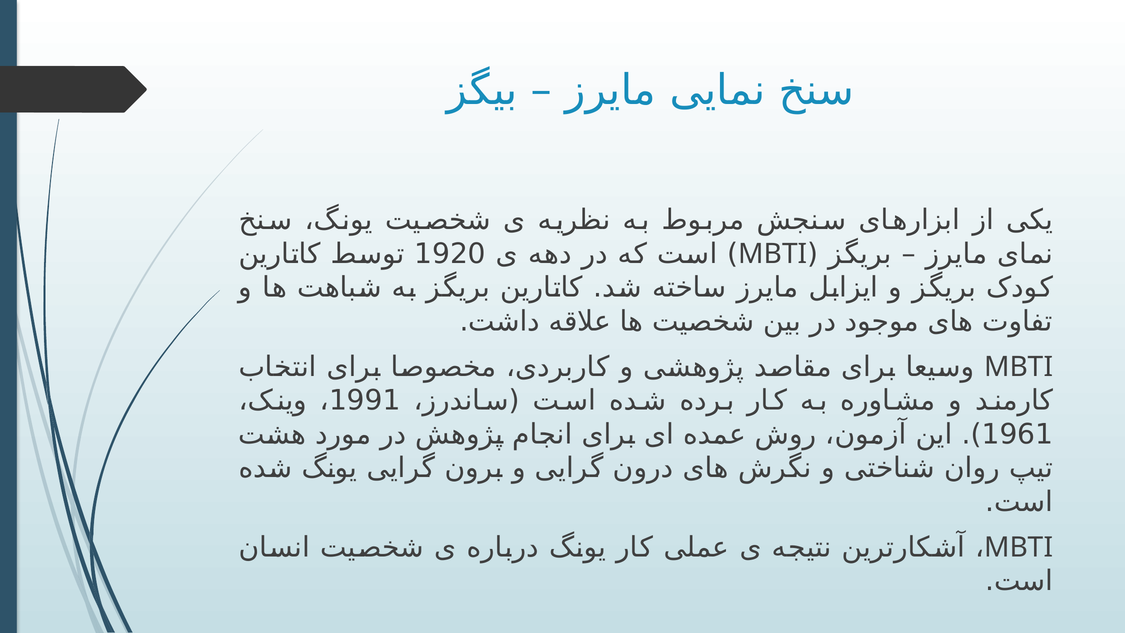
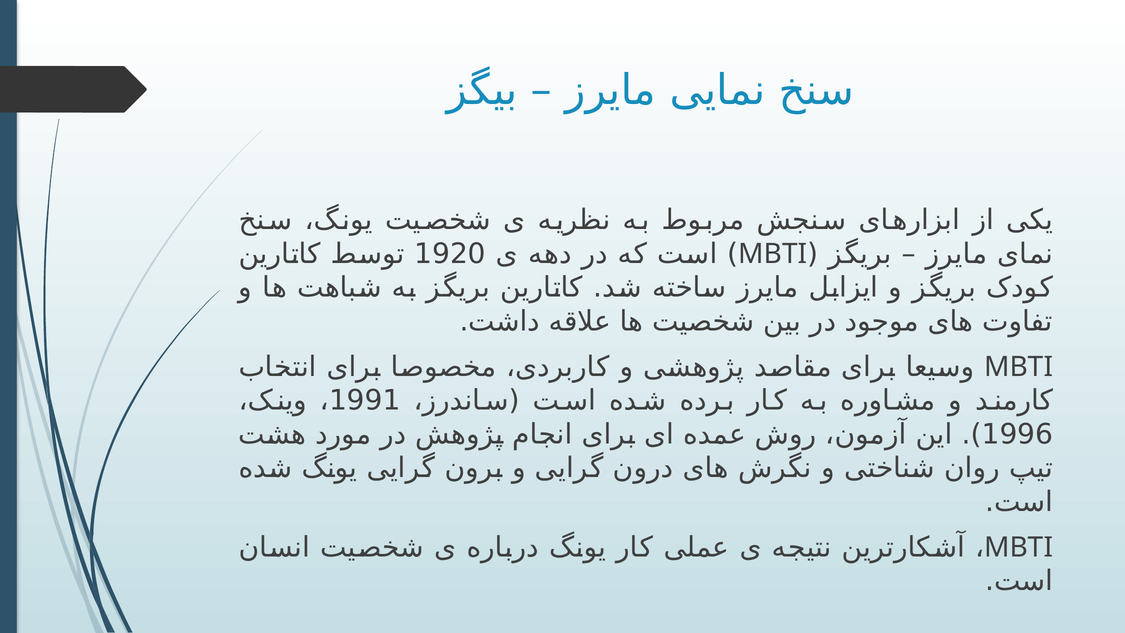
1961: 1961 -> 1996 (1017, 434)
